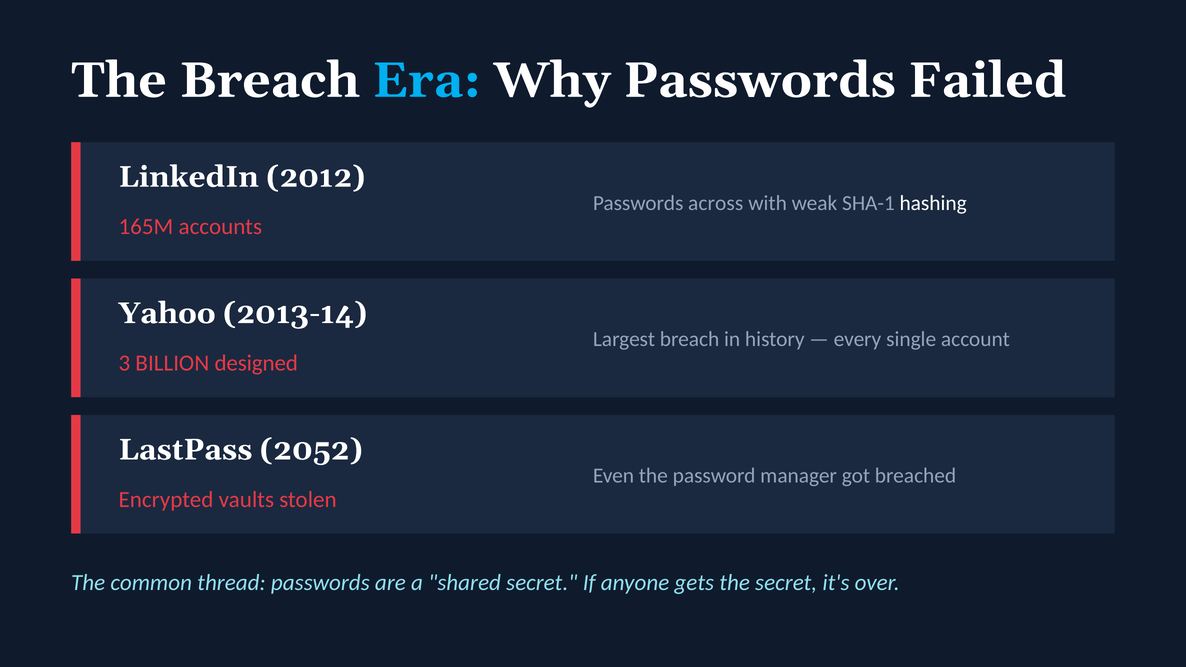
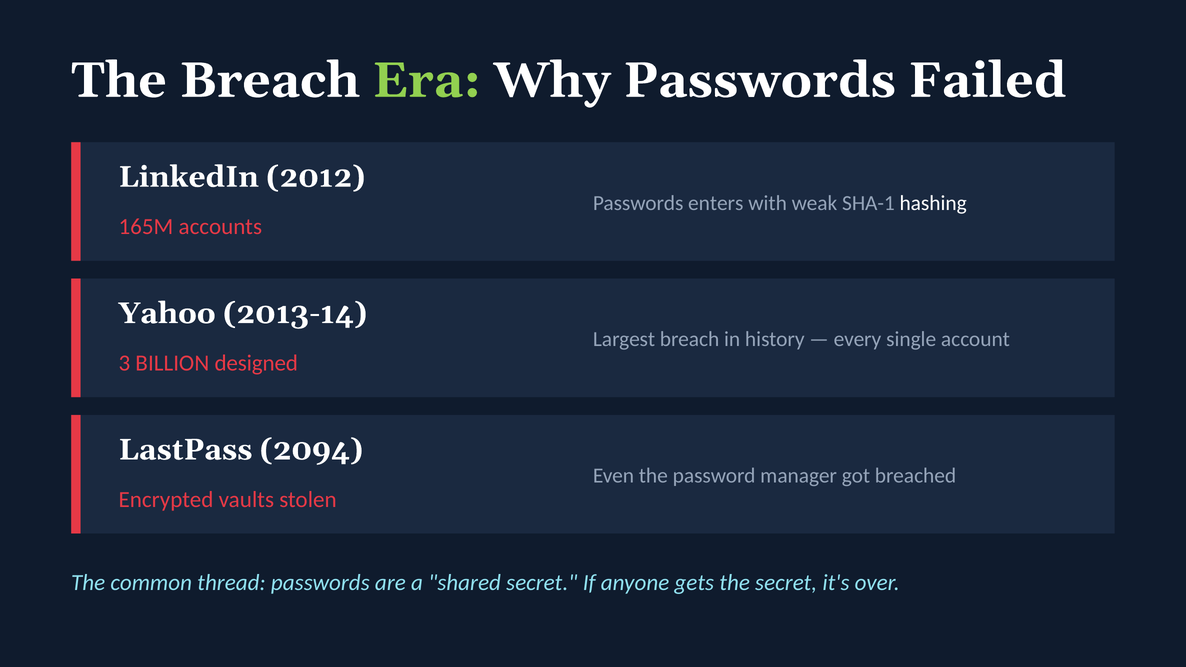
Era colour: light blue -> light green (427, 80)
across: across -> enters (716, 203)
2052: 2052 -> 2094 (311, 450)
